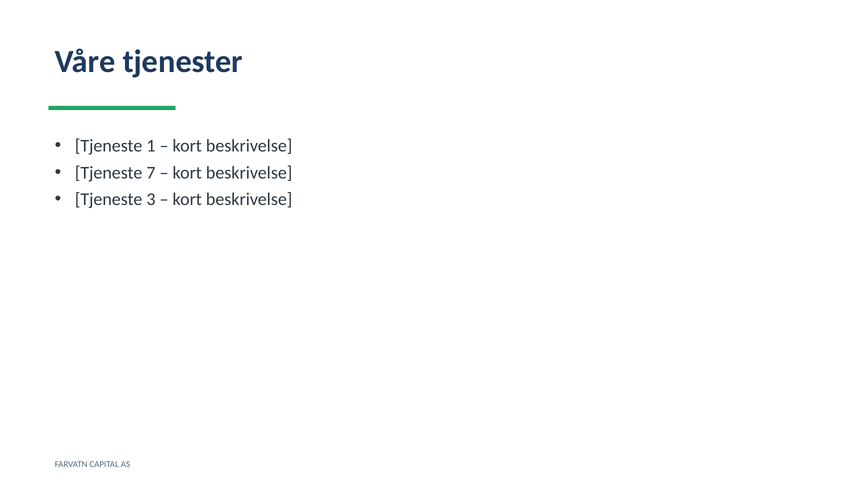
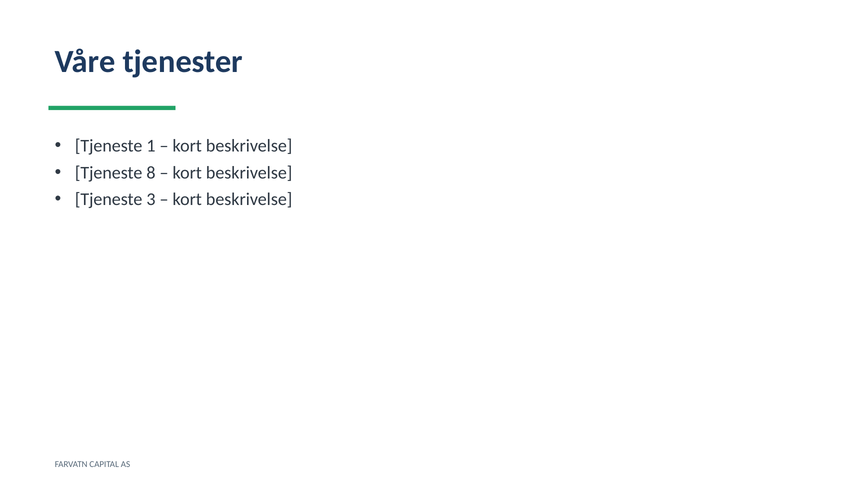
7: 7 -> 8 (151, 173)
